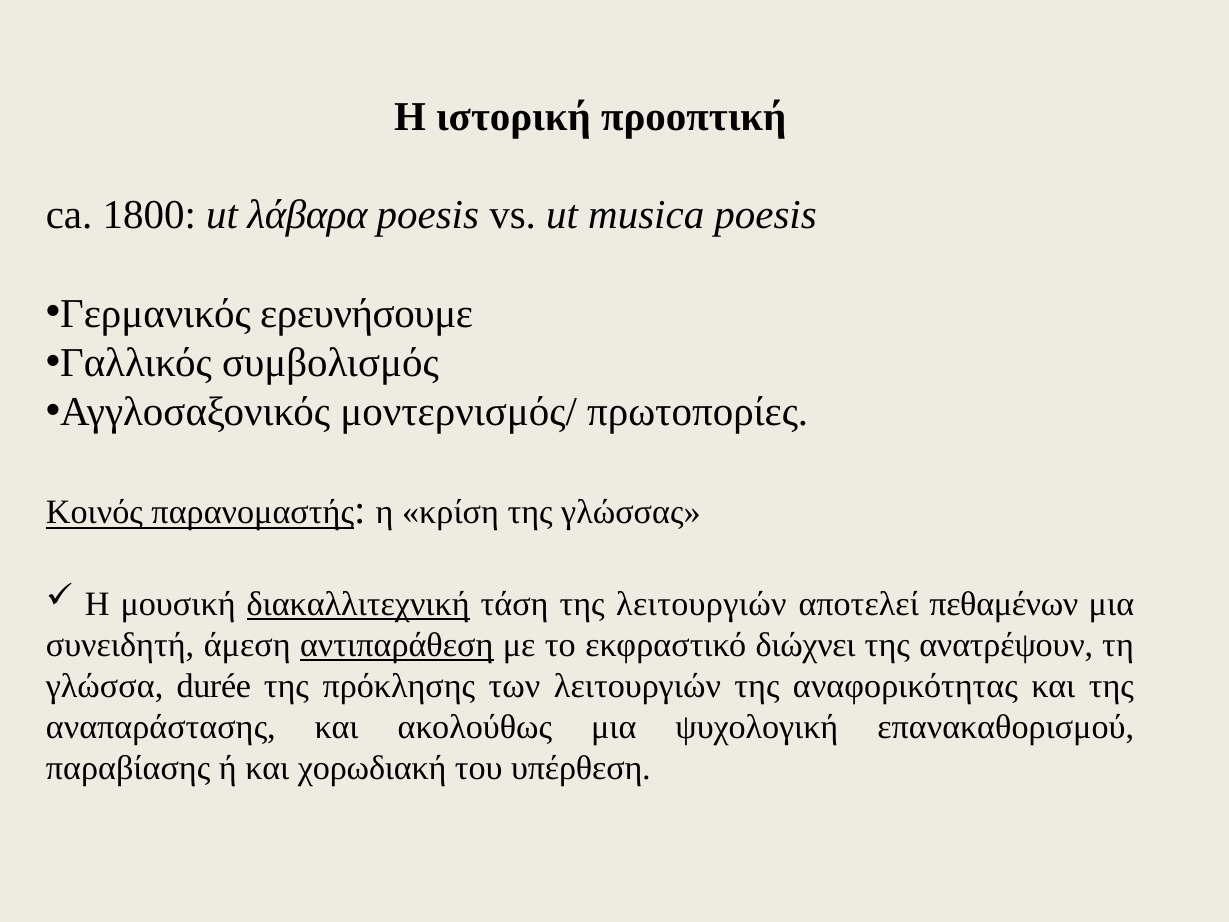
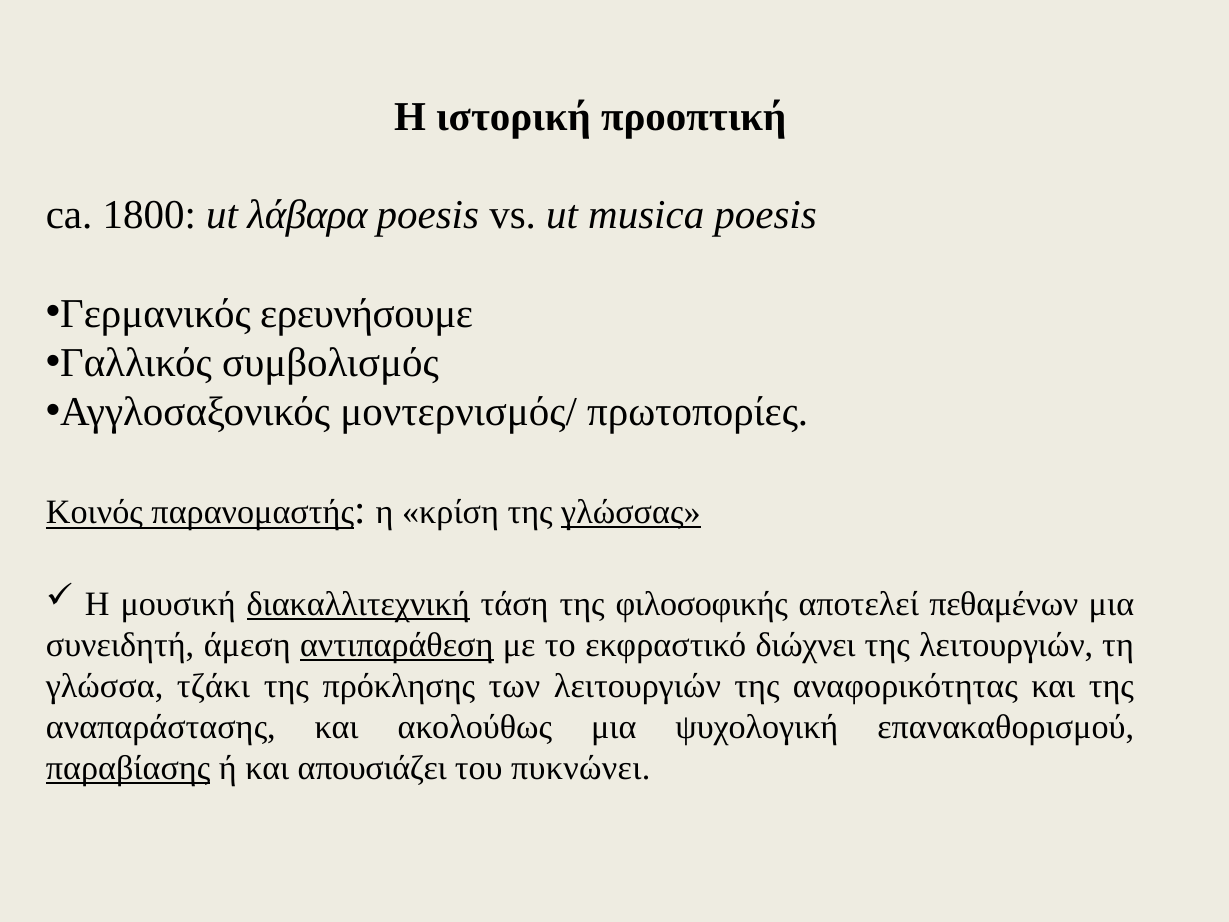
γλώσσας underline: none -> present (631, 512)
της λειτουργιών: λειτουργιών -> φιλοσοφικής (702, 604)
της ανατρέψουν: ανατρέψουν -> λειτουργιών (1006, 645)
durée: durée -> τζάκι (213, 686)
παραβίασης underline: none -> present (128, 768)
χορωδιακή: χορωδιακή -> απουσιάζει (372, 768)
υπέρθεση: υπέρθεση -> πυκνώνει (581, 768)
